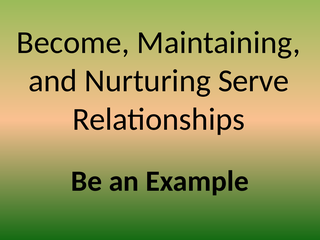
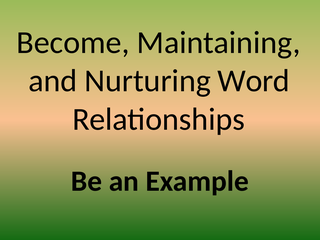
Serve: Serve -> Word (254, 81)
